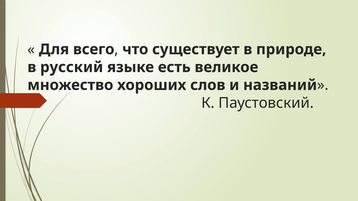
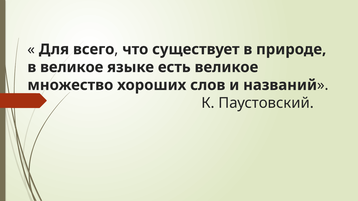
в русский: русский -> великое (72, 67)
